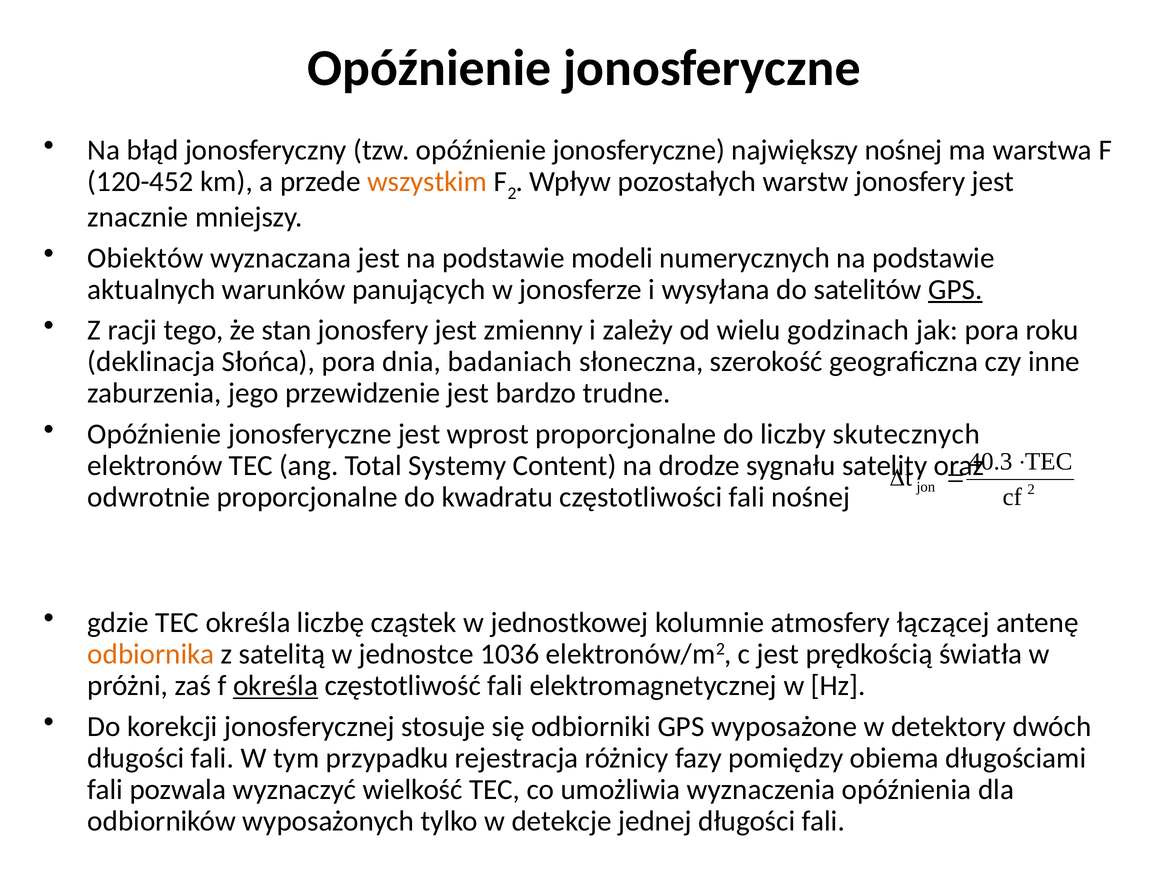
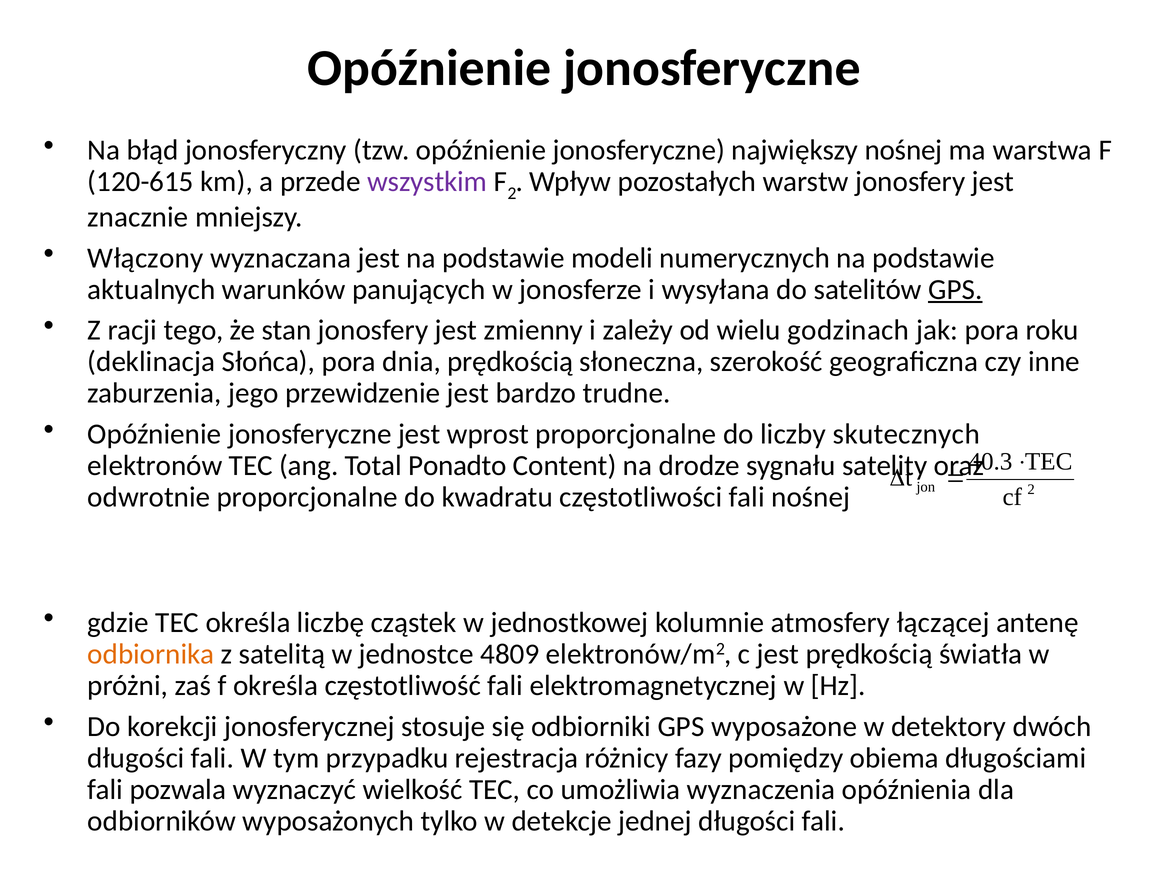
120-452: 120-452 -> 120-615 (141, 182)
wszystkim colour: orange -> purple (427, 182)
Obiektów: Obiektów -> Włączony (145, 258)
dnia badaniach: badaniach -> prędkością (510, 362)
Systemy: Systemy -> Ponadto (458, 466)
1036: 1036 -> 4809 (510, 655)
określa underline: present -> none (276, 686)
